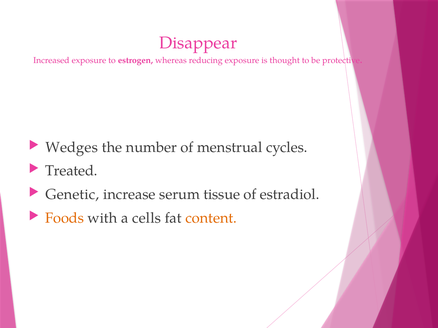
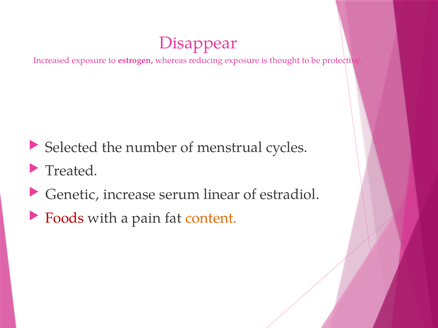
Wedges: Wedges -> Selected (72, 147)
tissue: tissue -> linear (222, 195)
Foods colour: orange -> red (65, 218)
cells: cells -> pain (147, 218)
